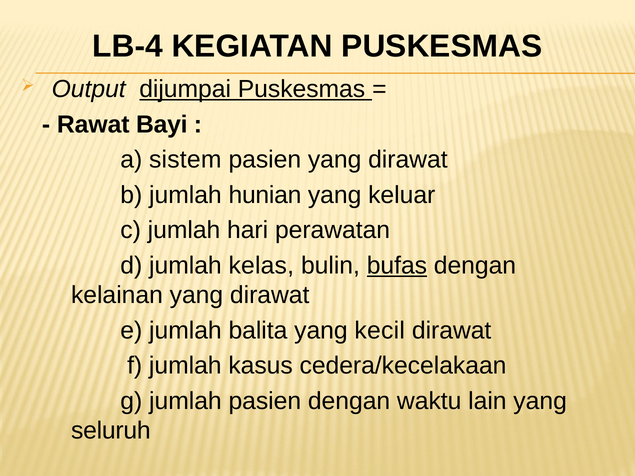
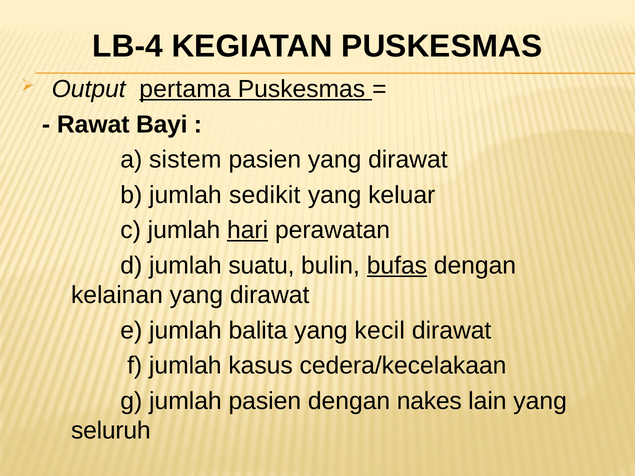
dijumpai: dijumpai -> pertama (185, 89)
hunian: hunian -> sedikit (265, 195)
hari underline: none -> present (248, 230)
kelas: kelas -> suatu (261, 266)
waktu: waktu -> nakes (429, 401)
